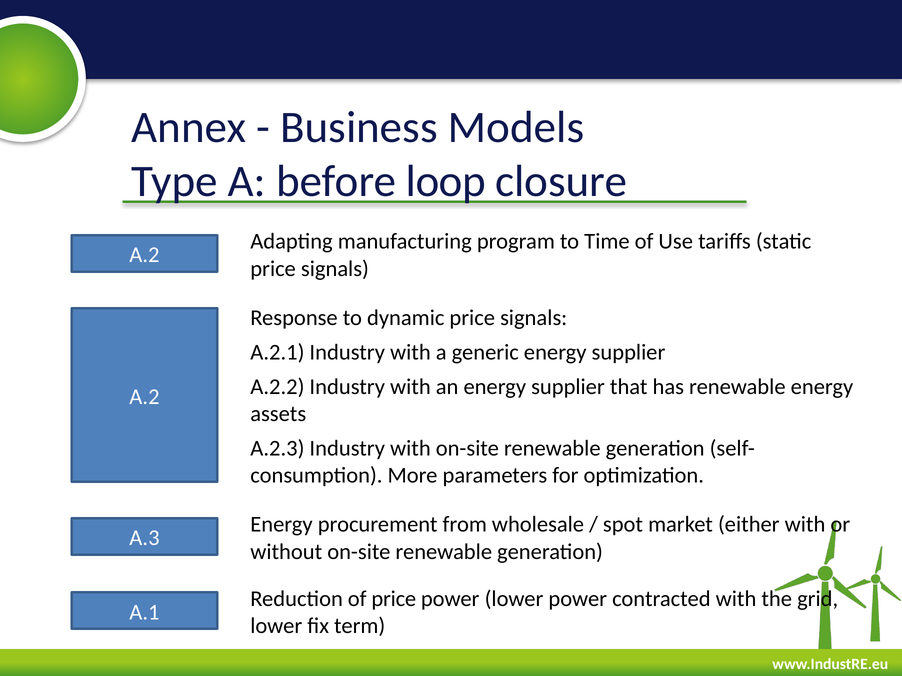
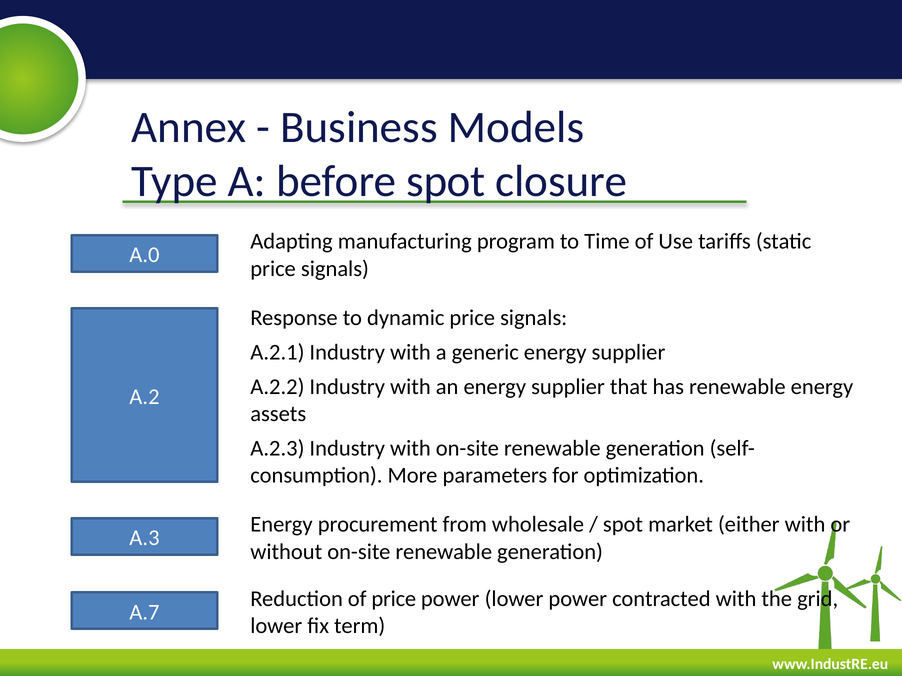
before loop: loop -> spot (446, 182)
A.2: A.2 -> A.0 (144, 255)
A.1: A.1 -> A.7 (144, 613)
